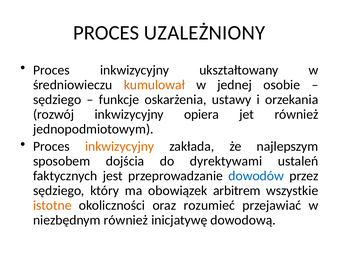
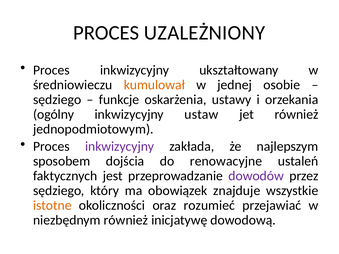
rozwój: rozwój -> ogólny (54, 114)
opiera: opiera -> ustaw (201, 114)
inkwizycyjny colour: orange -> purple (120, 147)
dyrektywami: dyrektywami -> renowacyjne (226, 161)
dowodów colour: blue -> purple (256, 176)
arbitrem: arbitrem -> znajduje (237, 191)
